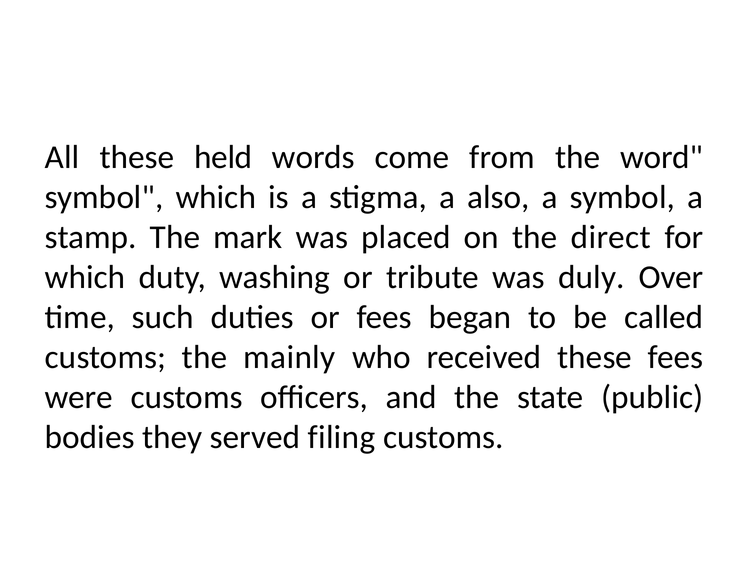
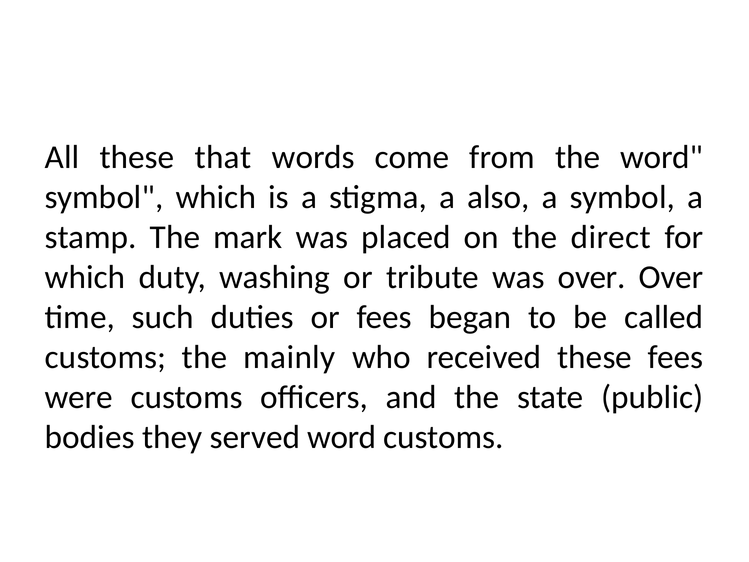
held: held -> that (223, 157)
was duly: duly -> over (592, 277)
served filing: filing -> word (342, 437)
